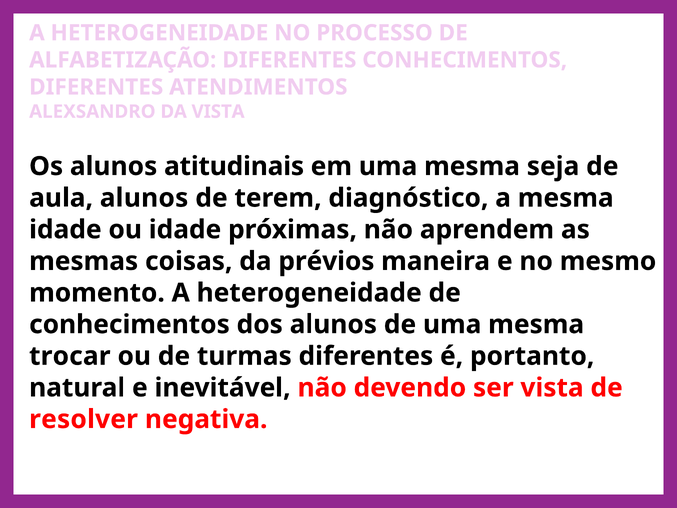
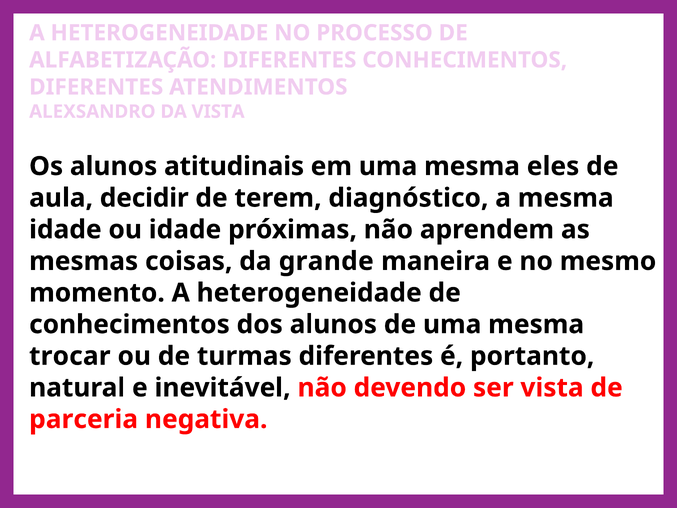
seja: seja -> eles (553, 166)
aula alunos: alunos -> decidir (144, 198)
prévios: prévios -> grande (326, 261)
resolver: resolver -> parceria (84, 419)
